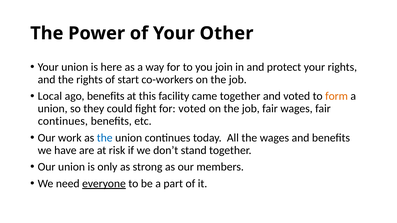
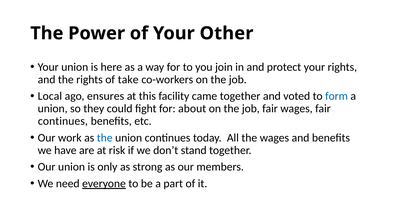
start: start -> take (128, 80)
ago benefits: benefits -> ensures (106, 96)
form colour: orange -> blue (337, 96)
for voted: voted -> about (192, 109)
